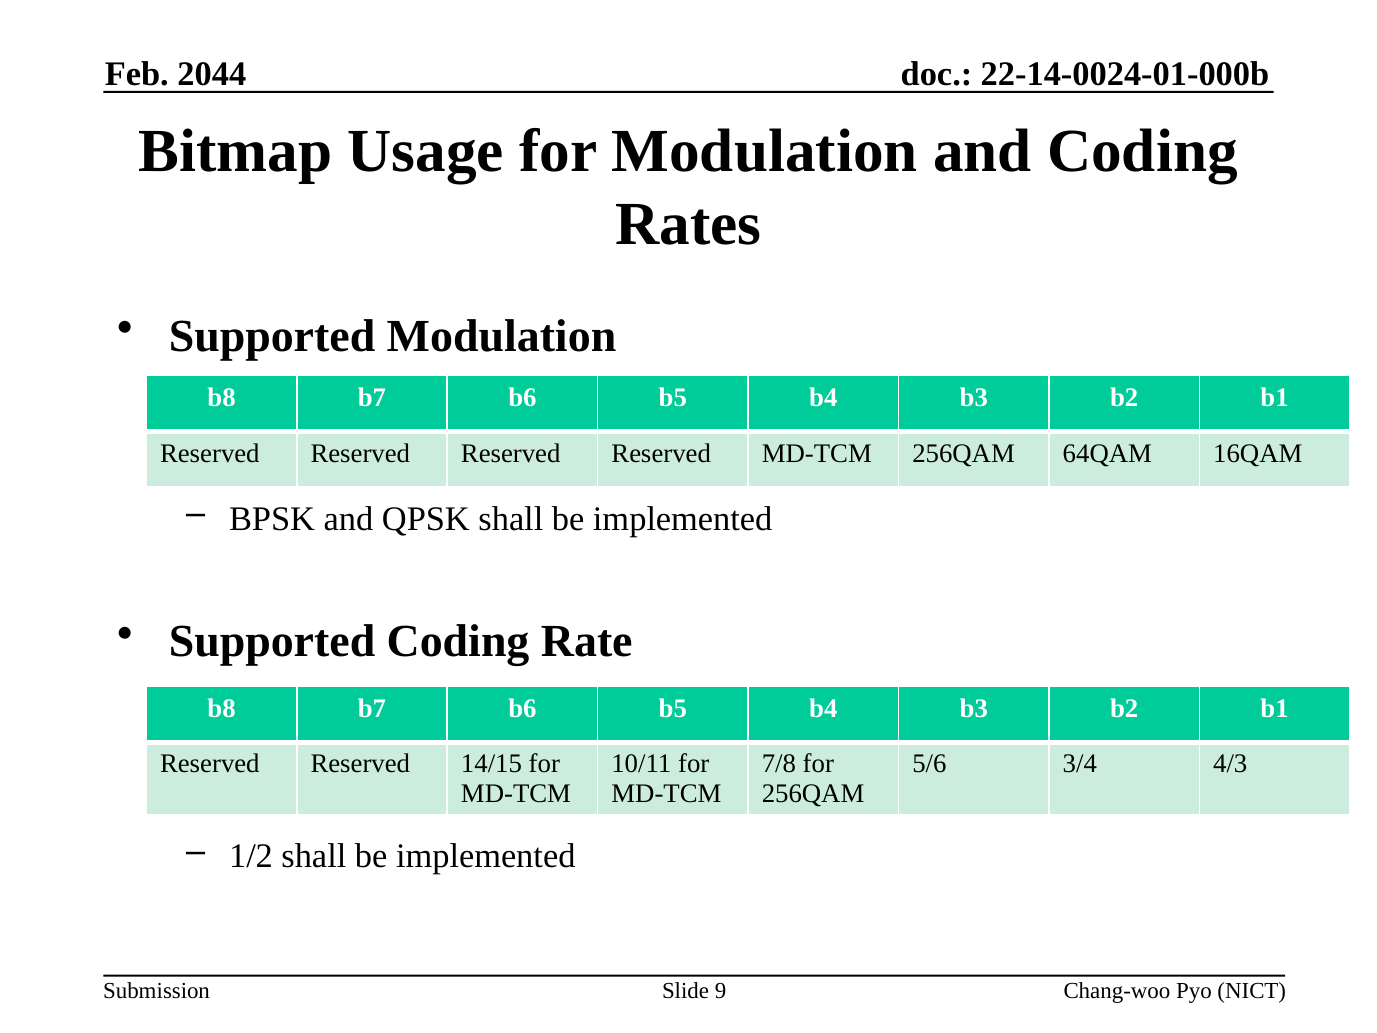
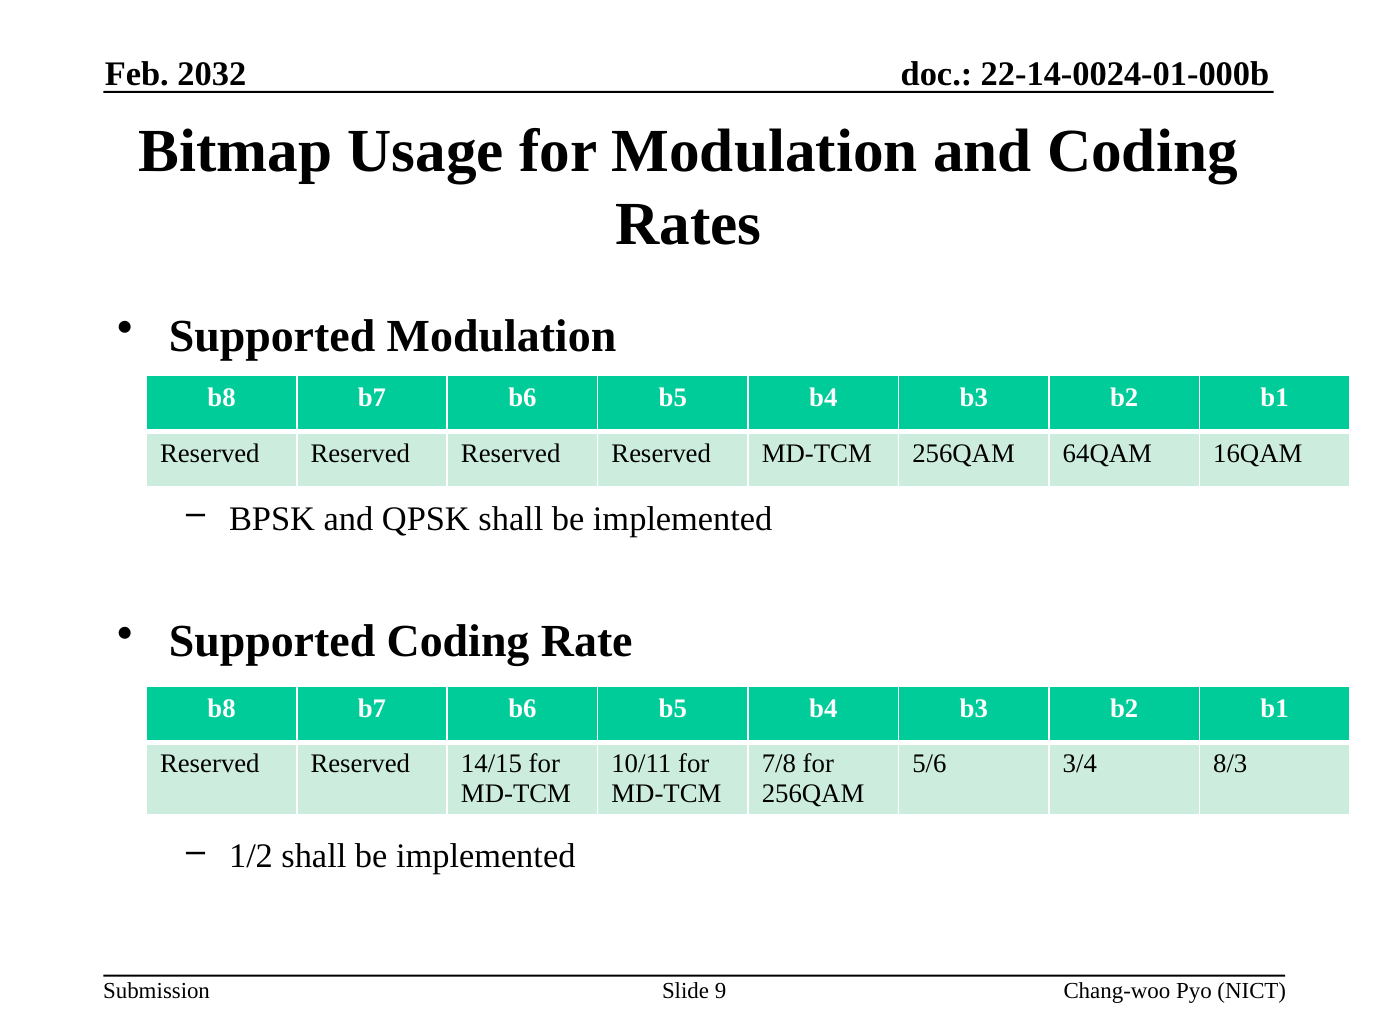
2044: 2044 -> 2032 (212, 74)
4/3: 4/3 -> 8/3 (1230, 764)
